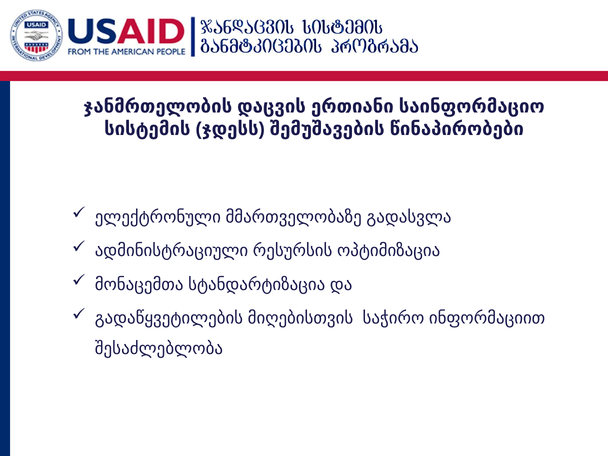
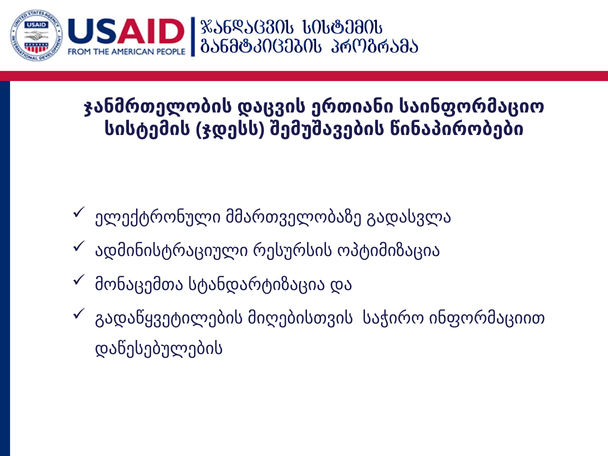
შესაძლებლობა: შესაძლებლობა -> დაწესებულების (159, 349)
